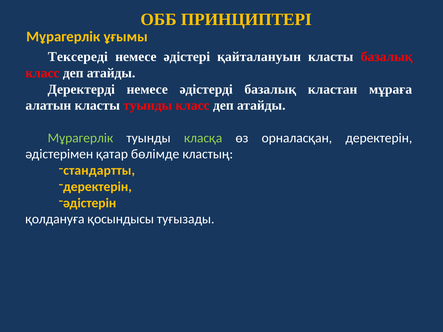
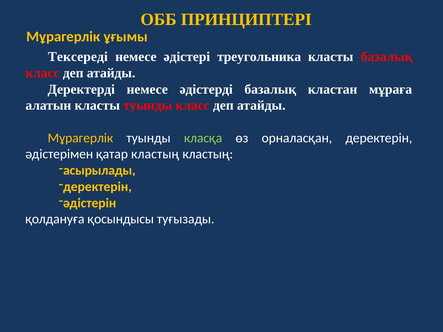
қайталануын: қайталануын -> треугольника (259, 57)
Мұрагерлік colour: light green -> yellow (80, 138)
қатар бөлімде: бөлімде -> кластың (155, 154)
стандартты: стандартты -> асырылады (99, 171)
